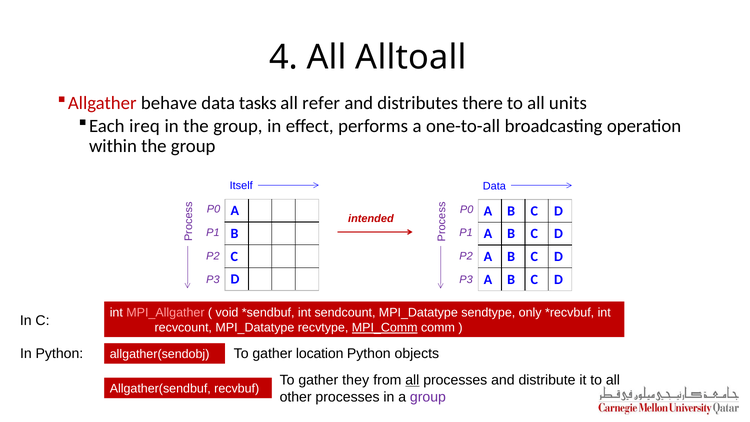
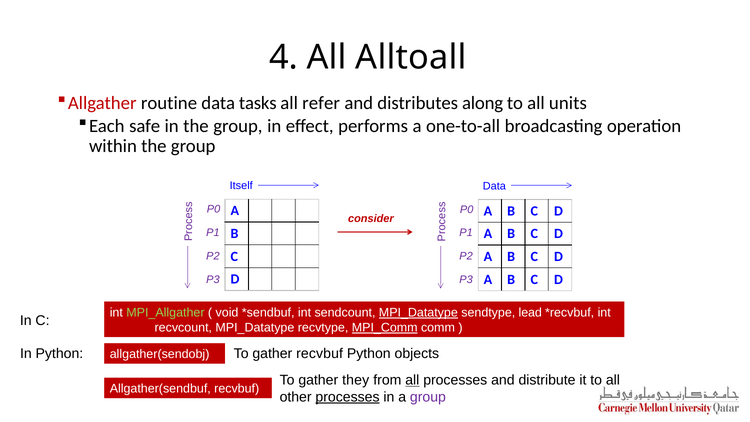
behave: behave -> routine (169, 103)
there: there -> along (483, 103)
ireq: ireq -> safe (145, 126)
intended: intended -> consider (371, 218)
MPI_Allgather colour: pink -> light green (165, 313)
MPI_Datatype underline: none -> present (418, 313)
only: only -> lead (530, 313)
gather location: location -> recvbuf (320, 354)
processes underline: none -> present (348, 397)
